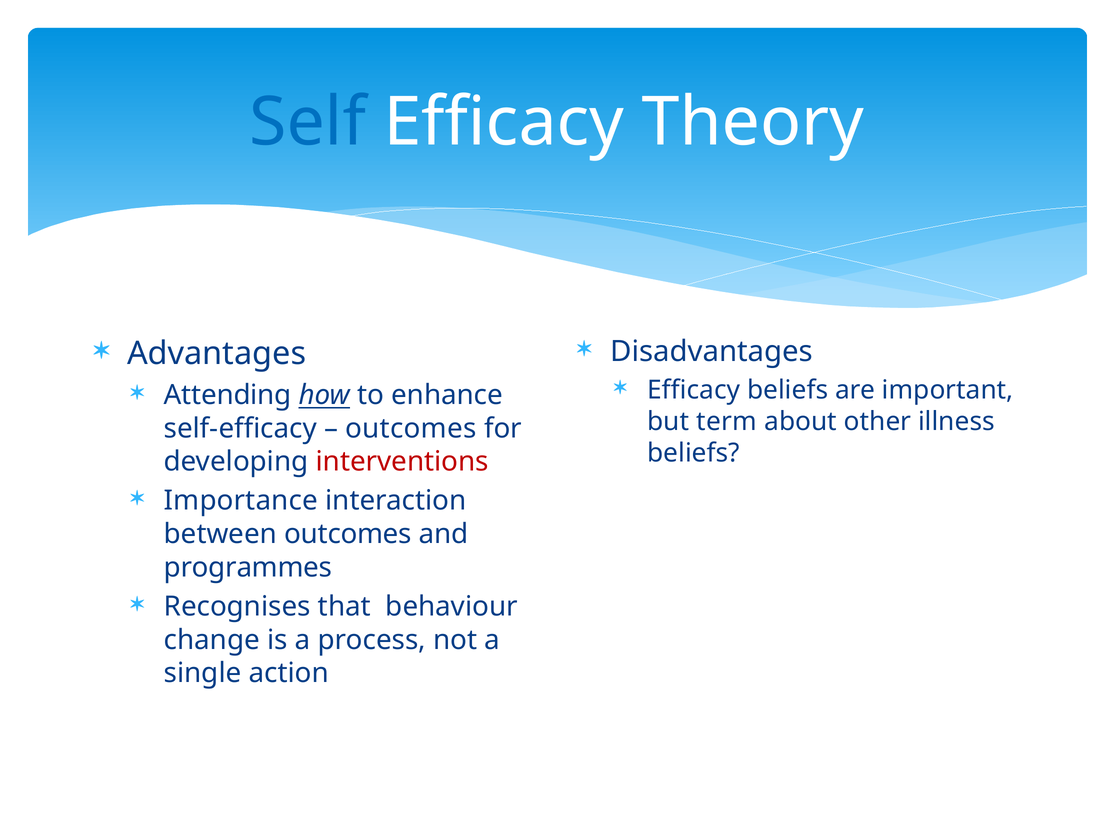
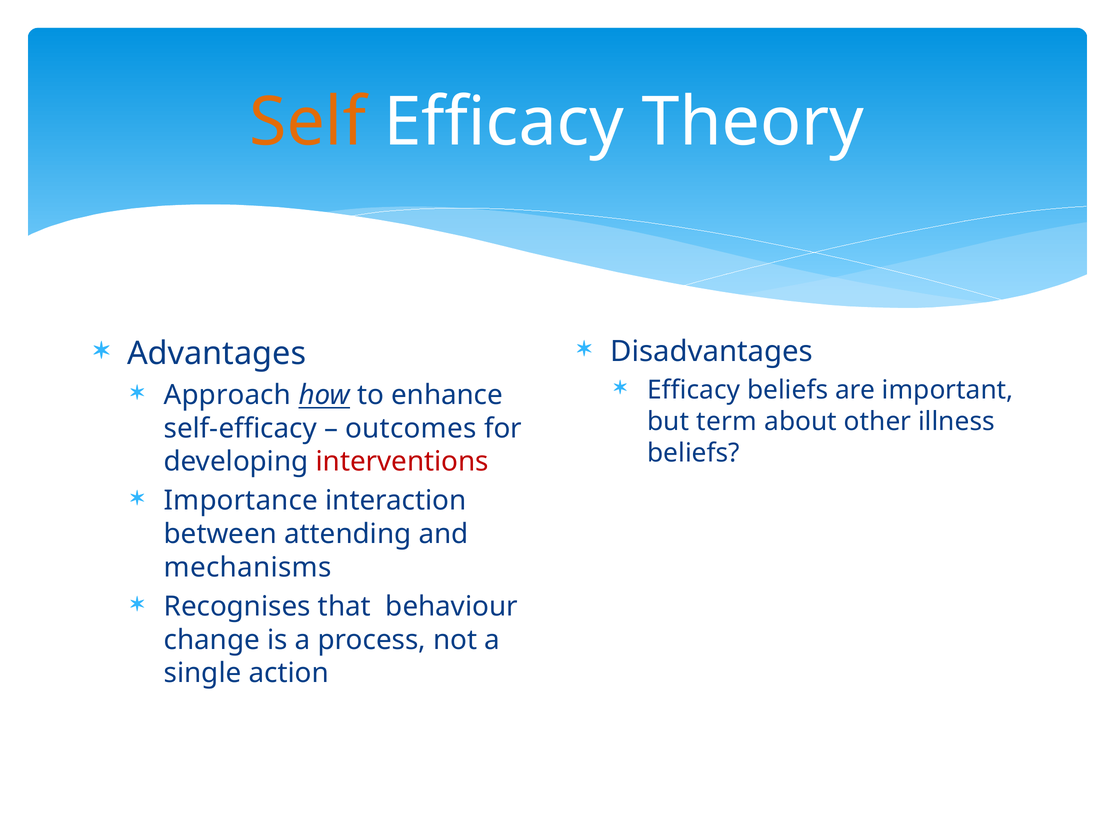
Self colour: blue -> orange (308, 122)
Attending: Attending -> Approach (227, 395)
between outcomes: outcomes -> attending (348, 534)
programmes: programmes -> mechanisms (248, 568)
